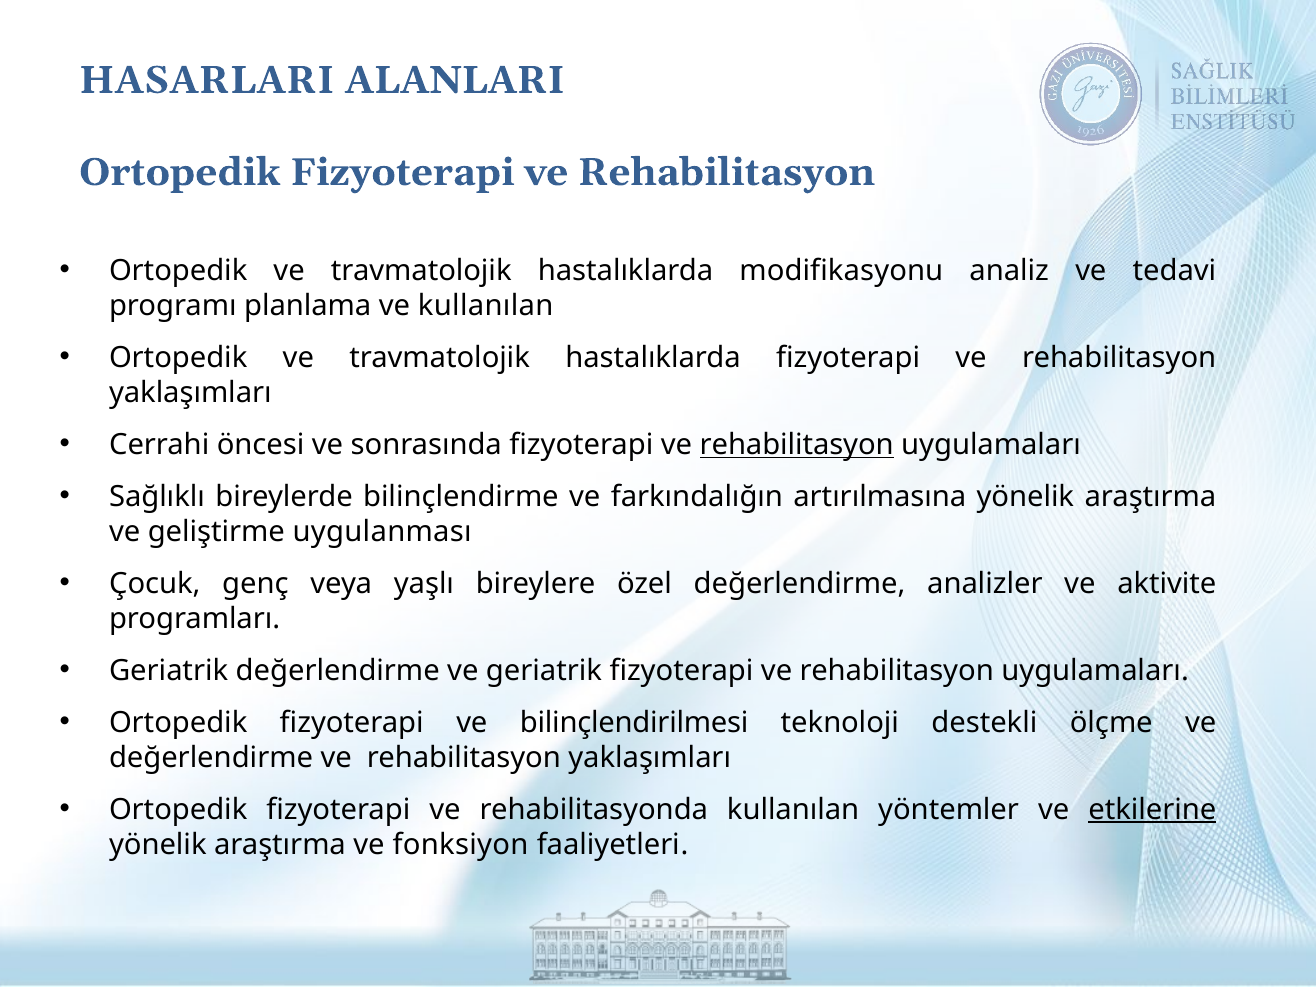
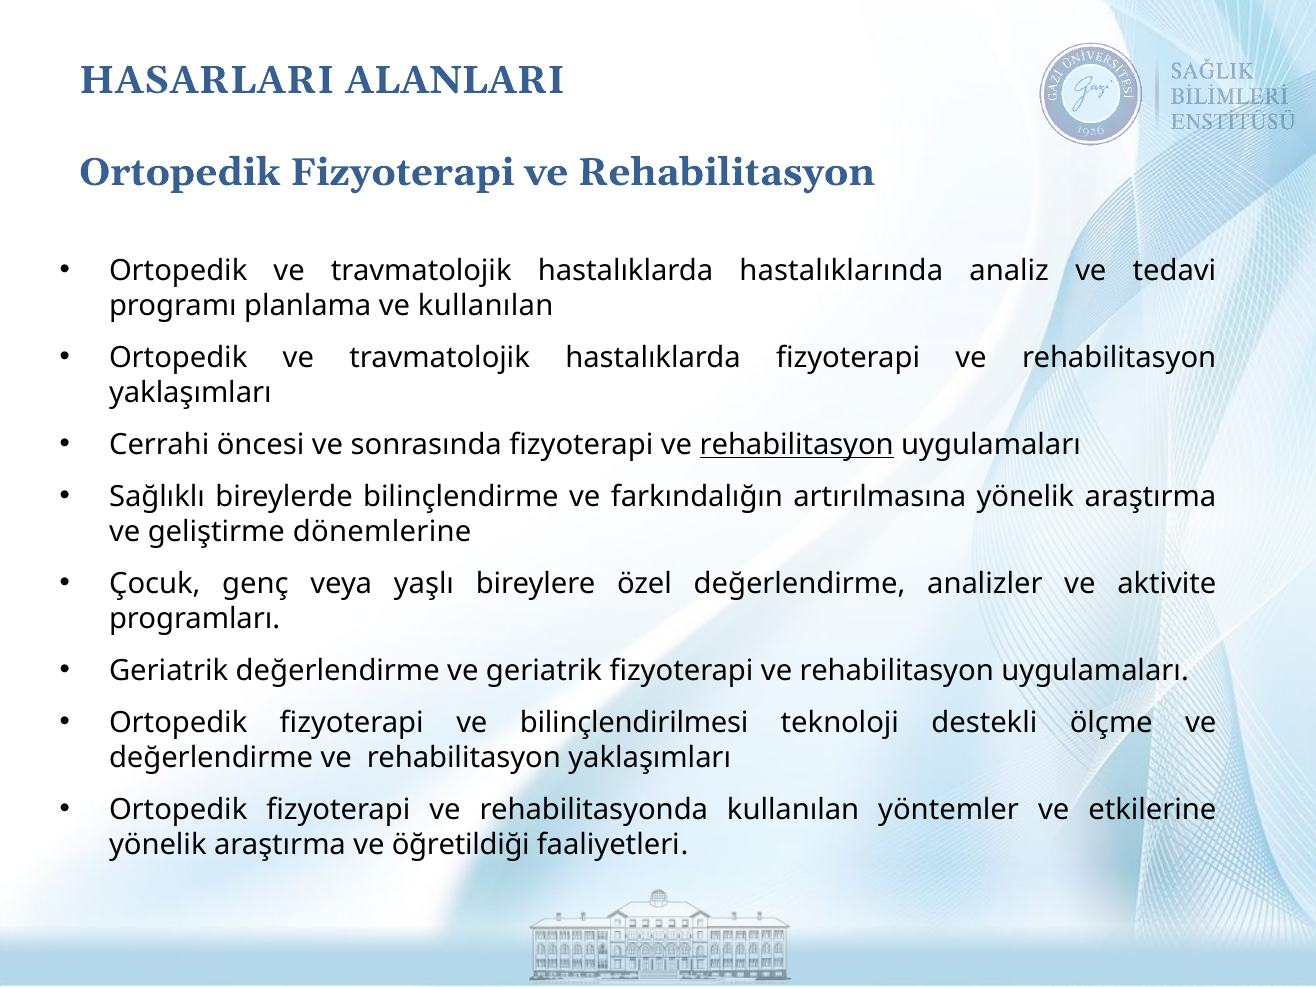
modifikasyonu: modifikasyonu -> hastalıklarında (841, 271)
uygulanması: uygulanması -> dönemlerine (382, 532)
etkilerine underline: present -> none (1152, 810)
fonksiyon: fonksiyon -> öğretildiği (461, 845)
